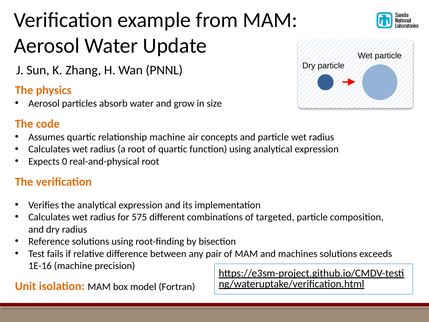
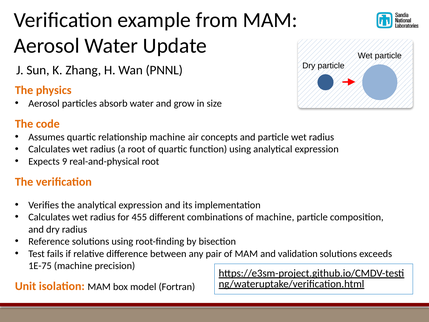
0: 0 -> 9 (65, 161)
575: 575 -> 455 (139, 217)
of targeted: targeted -> machine (275, 217)
machines: machines -> validation (298, 253)
1E-16: 1E-16 -> 1E-75 (40, 266)
